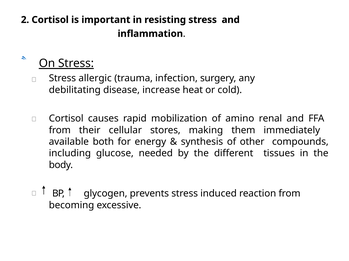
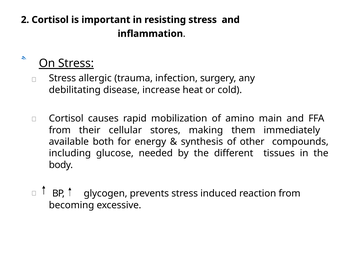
renal: renal -> main (270, 119)
